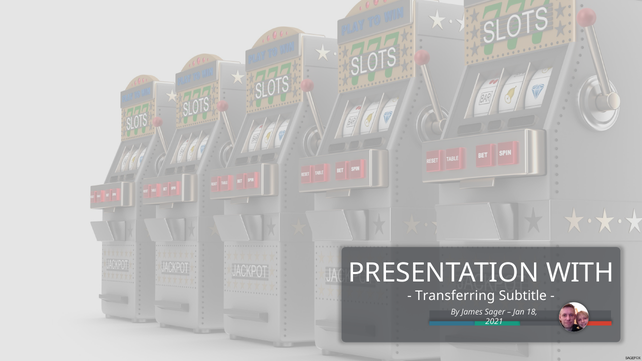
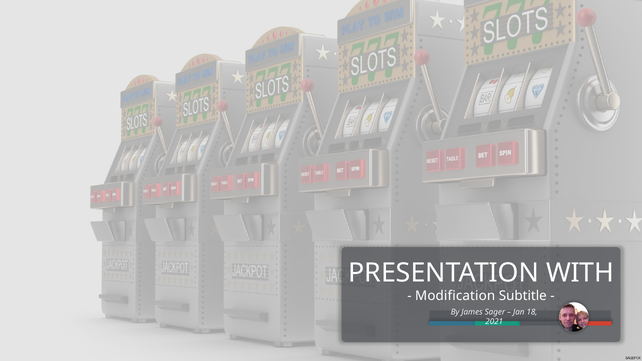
Transferring: Transferring -> Modification (455, 296)
